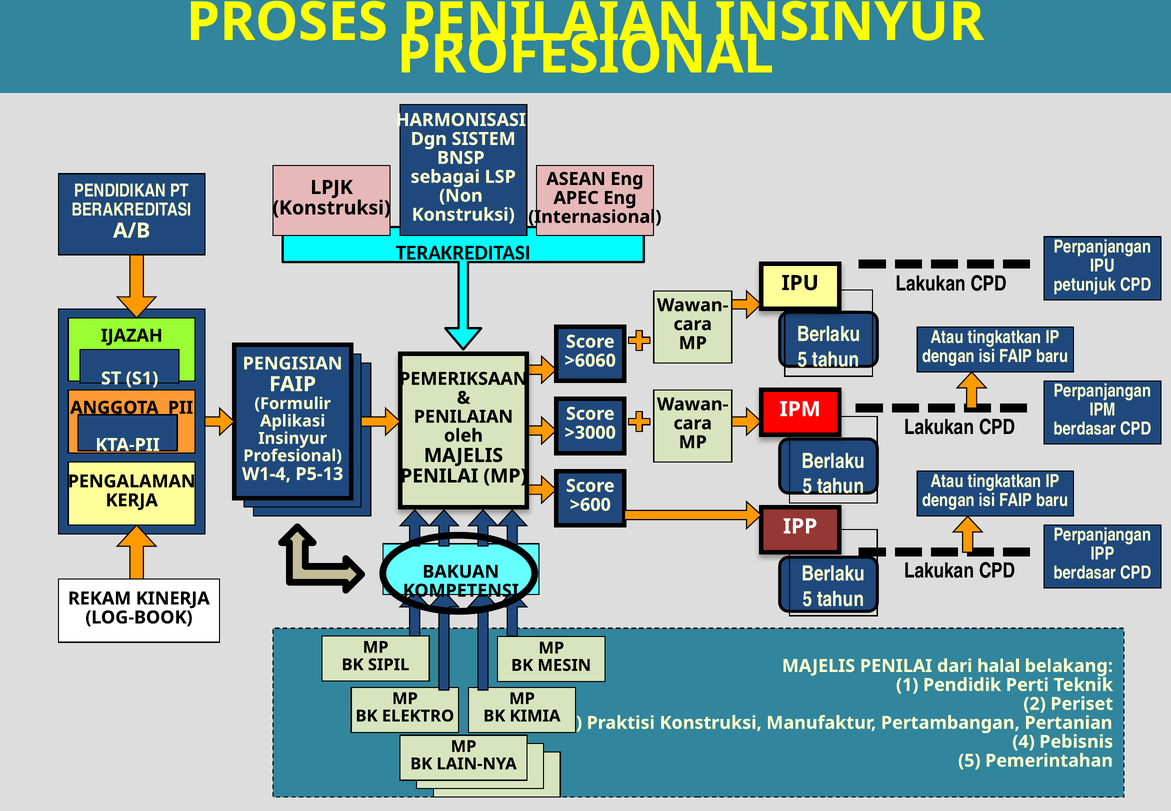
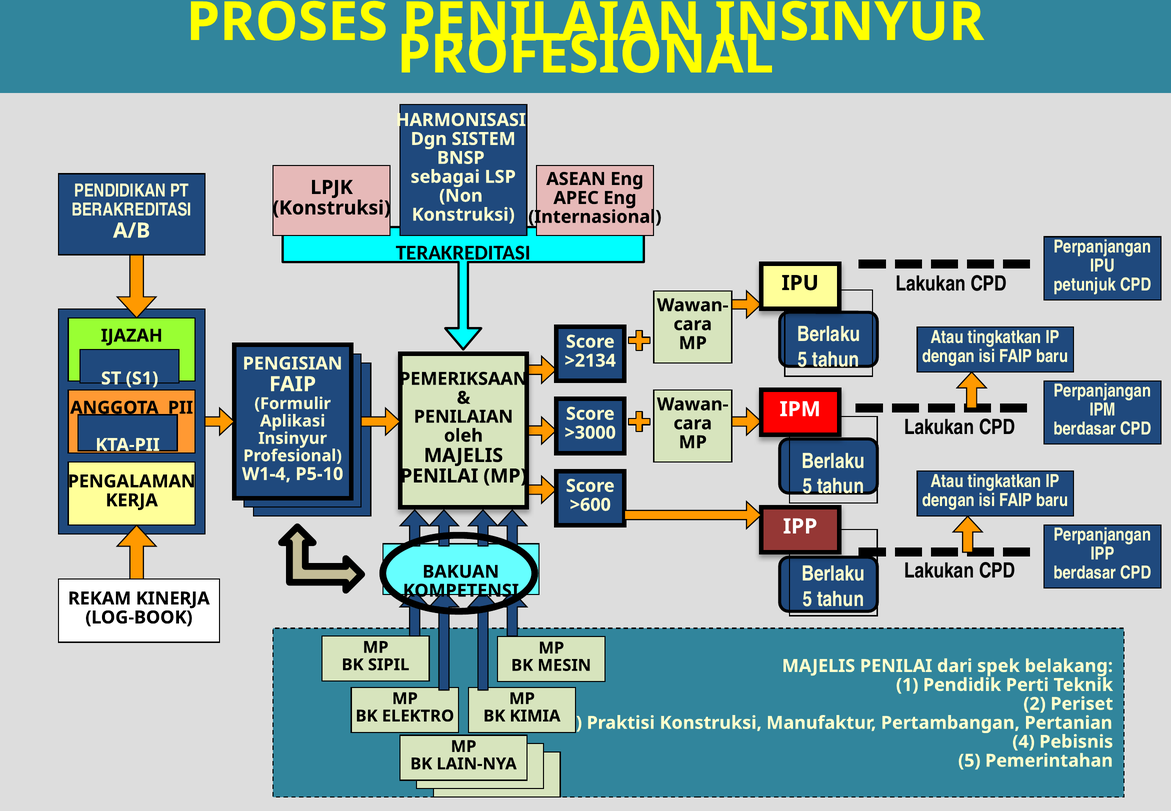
>6060: >6060 -> >2134 (590, 361)
P5-13: P5-13 -> P5-10 (319, 474)
halal: halal -> spek (998, 666)
